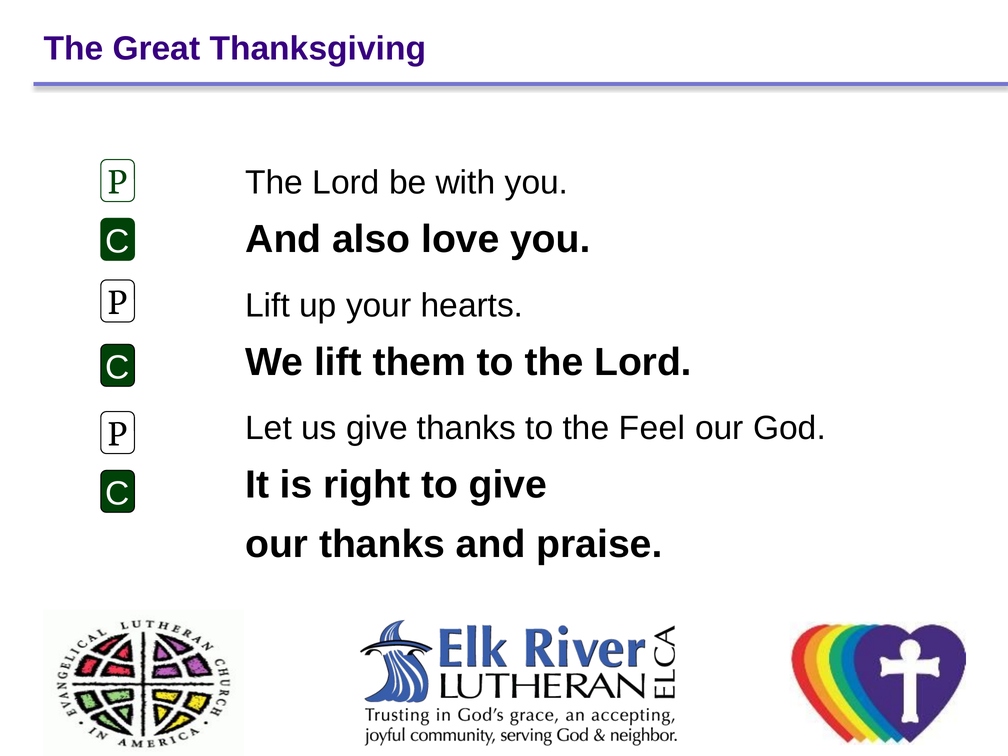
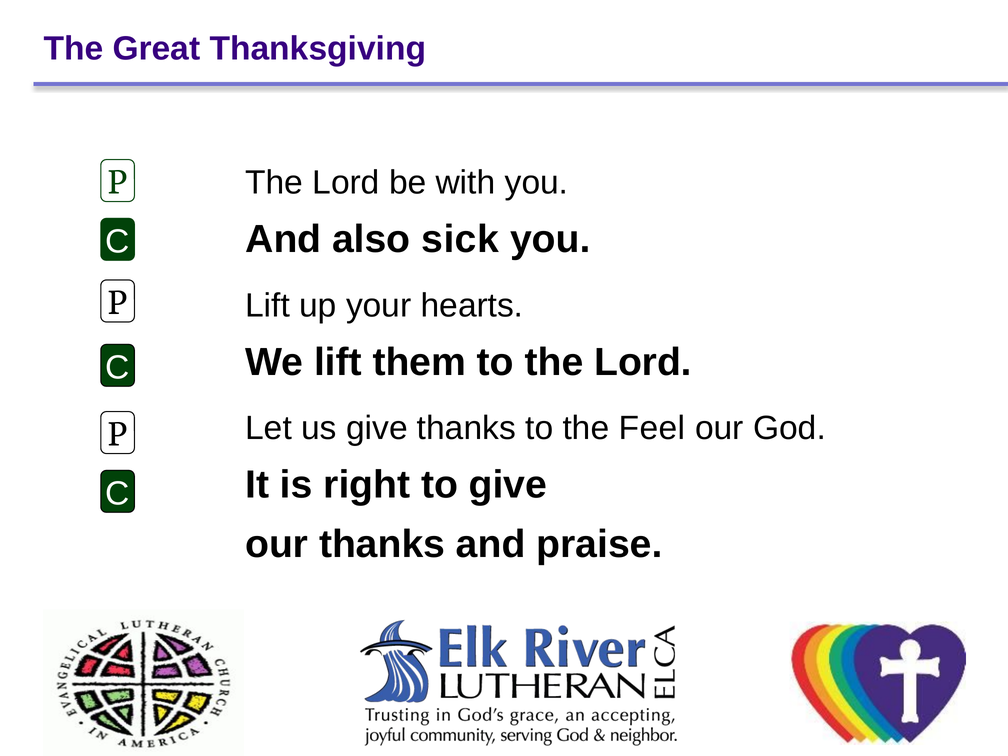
love: love -> sick (460, 239)
